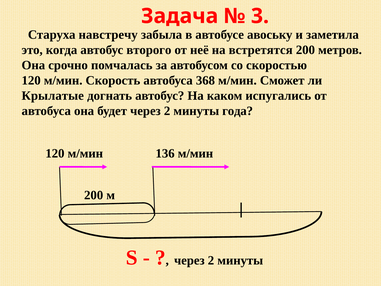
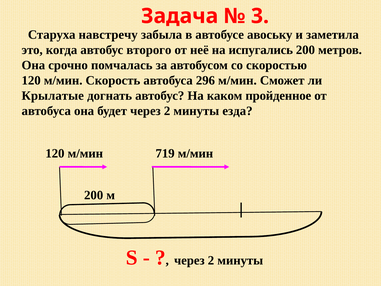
встретятся: встретятся -> испугались (261, 50)
368: 368 -> 296 (205, 80)
испугались: испугались -> пройденное (278, 96)
года: года -> езда (237, 111)
136: 136 -> 719 (165, 153)
